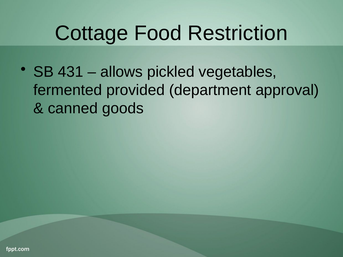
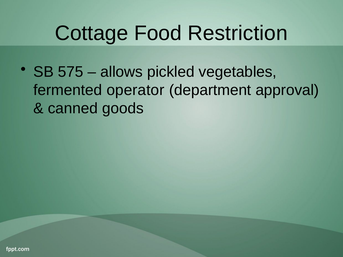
431: 431 -> 575 (71, 72)
provided: provided -> operator (135, 90)
